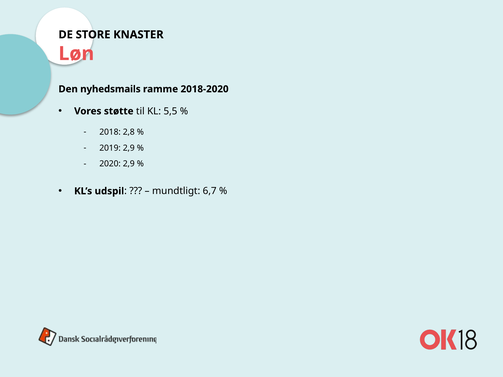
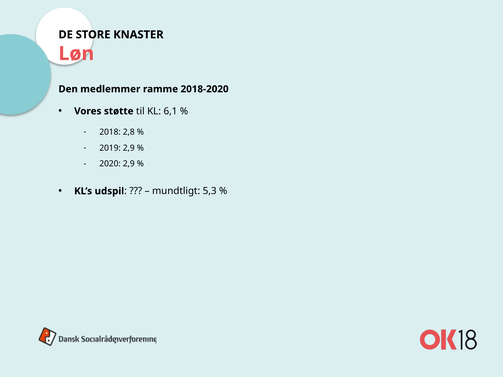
nyhedsmails: nyhedsmails -> medlemmer (110, 89)
5,5: 5,5 -> 6,1 (170, 111)
6,7: 6,7 -> 5,3 (210, 191)
